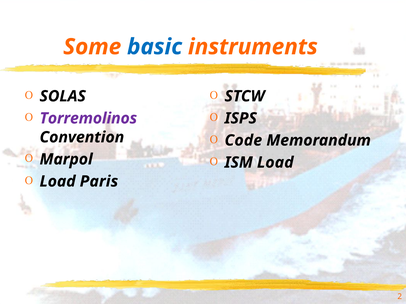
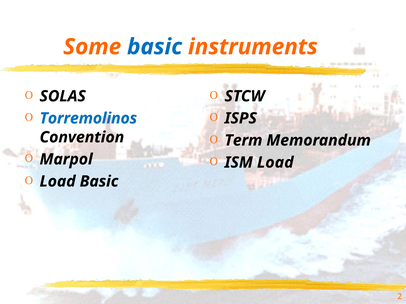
Torremolinos colour: purple -> blue (88, 118)
Code: Code -> Term (243, 141)
Load Paris: Paris -> Basic (99, 182)
